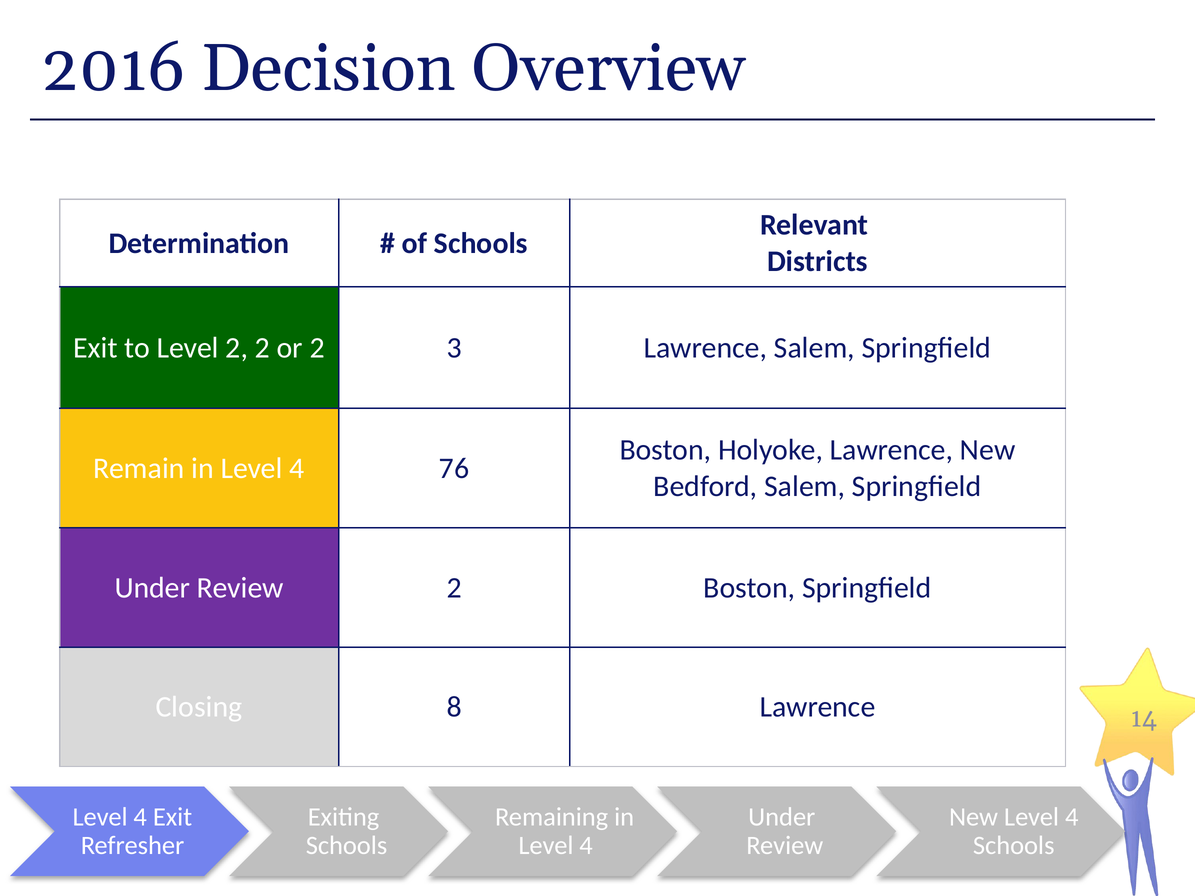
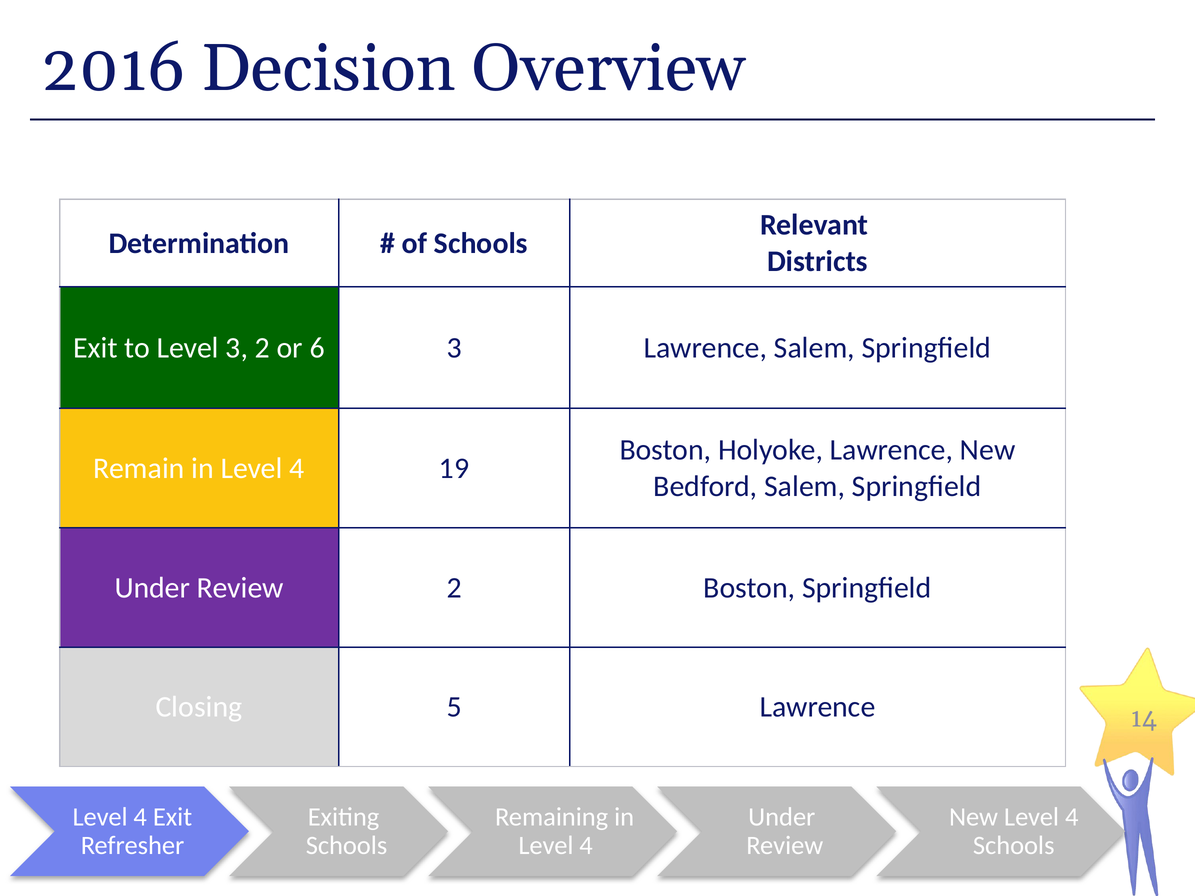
Level 2: 2 -> 3 (237, 348)
or 2: 2 -> 6 (317, 348)
76: 76 -> 19 (454, 468)
8: 8 -> 5 (454, 707)
